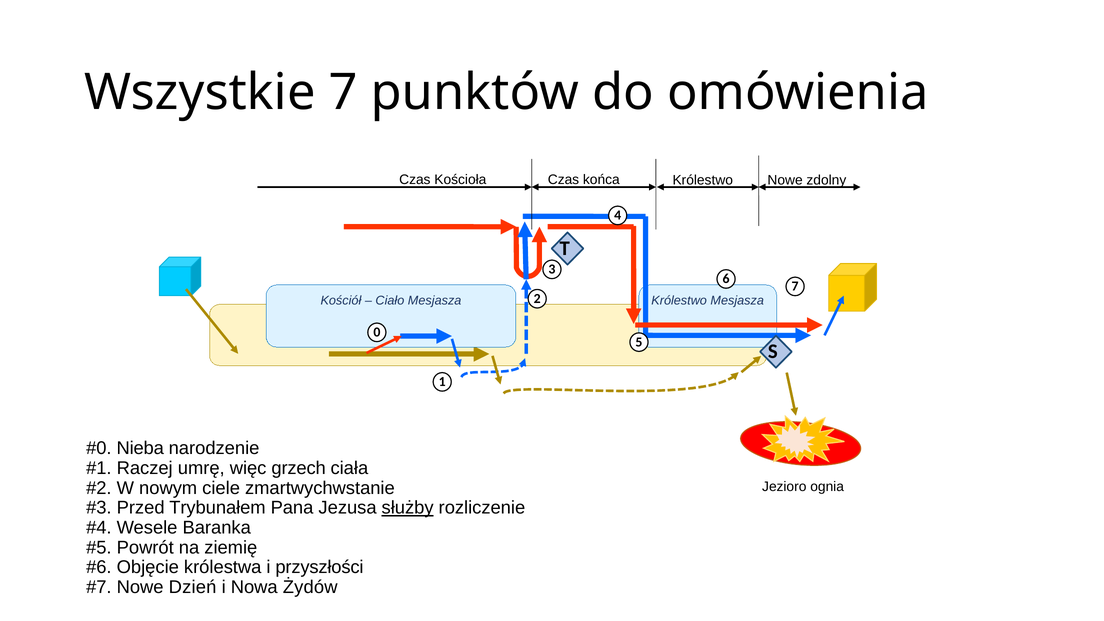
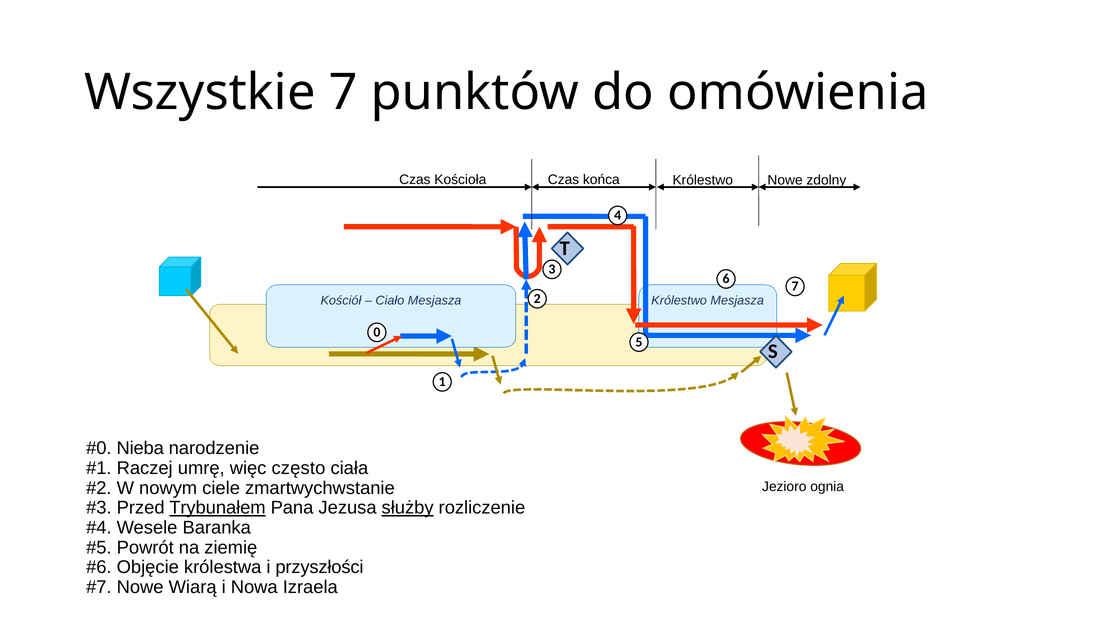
grzech: grzech -> często (298, 468)
Trybunałem underline: none -> present (217, 508)
Dzień: Dzień -> Wiarą (193, 587)
Żydów: Żydów -> Izraela (310, 587)
